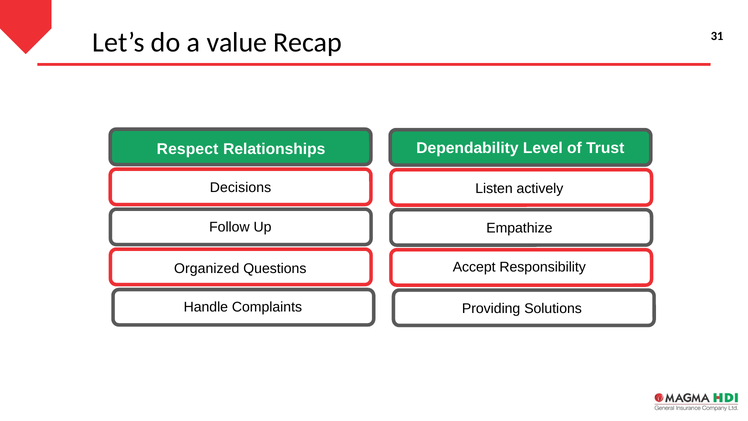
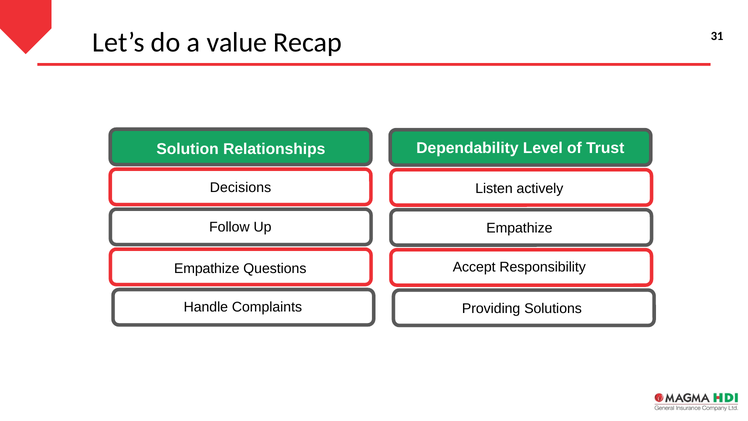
Respect: Respect -> Solution (188, 149)
Organized: Organized -> Empathize (207, 268)
